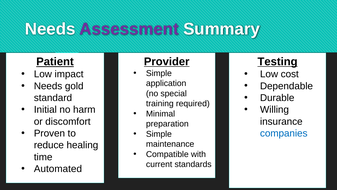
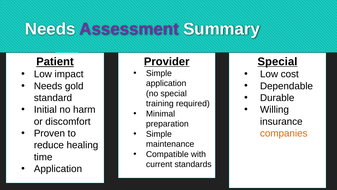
Testing: Testing -> Special (277, 61)
companies colour: blue -> orange (284, 133)
Automated: Automated -> Application (58, 168)
